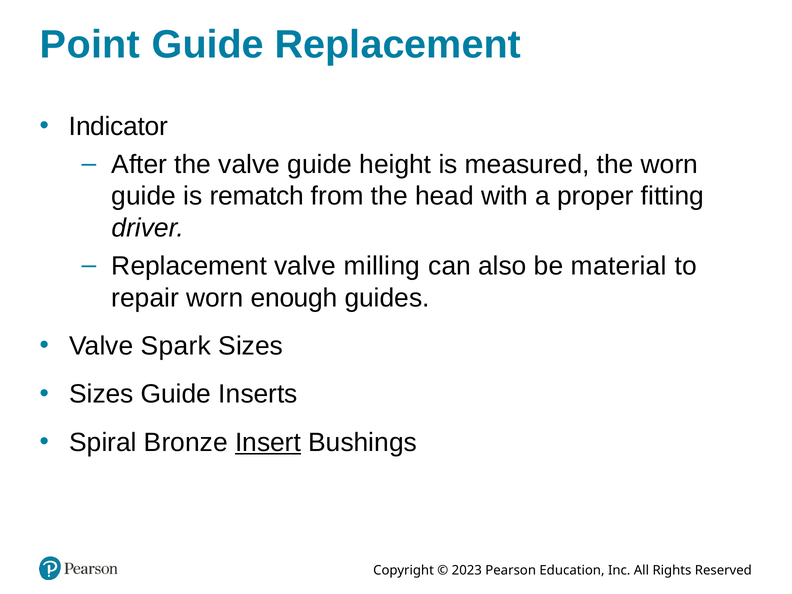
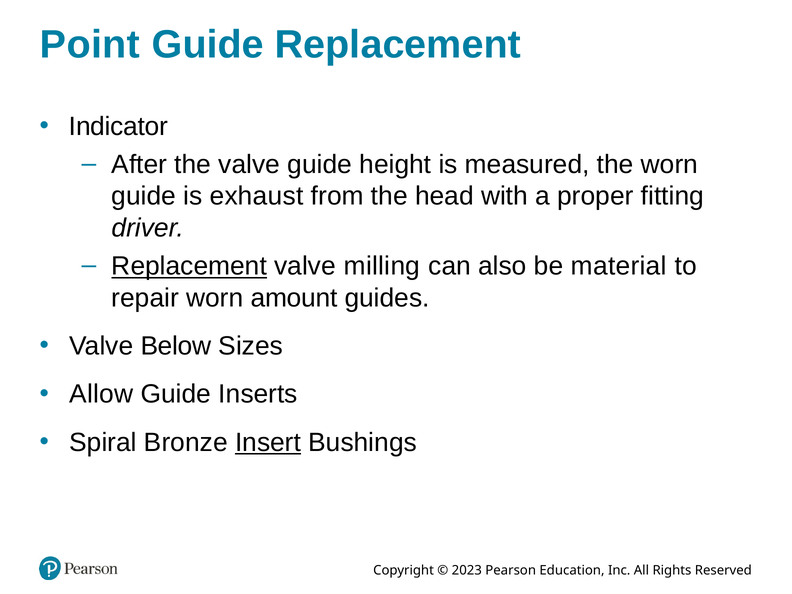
rematch: rematch -> exhaust (257, 196)
Replacement underline: none -> present (189, 266)
enough: enough -> amount (294, 298)
Spark: Spark -> Below (176, 346)
Sizes: Sizes -> Allow (101, 394)
